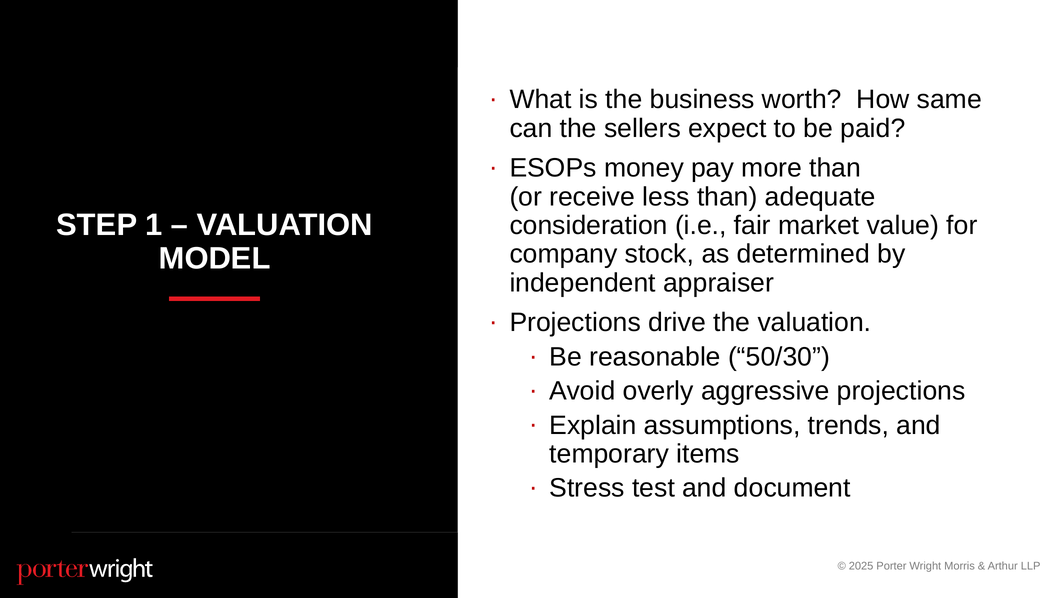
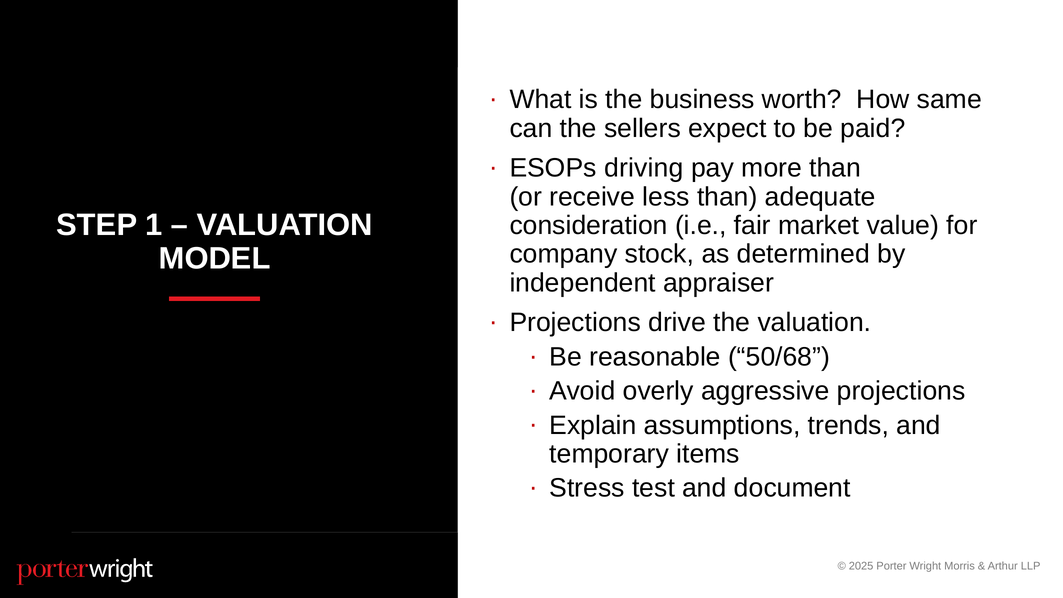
money: money -> driving (644, 168)
50/30: 50/30 -> 50/68 (779, 357)
